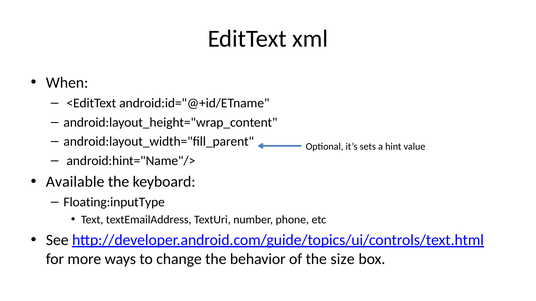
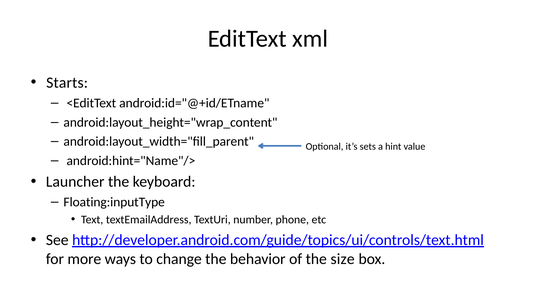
When: When -> Starts (67, 83)
Available: Available -> Launcher (75, 182)
